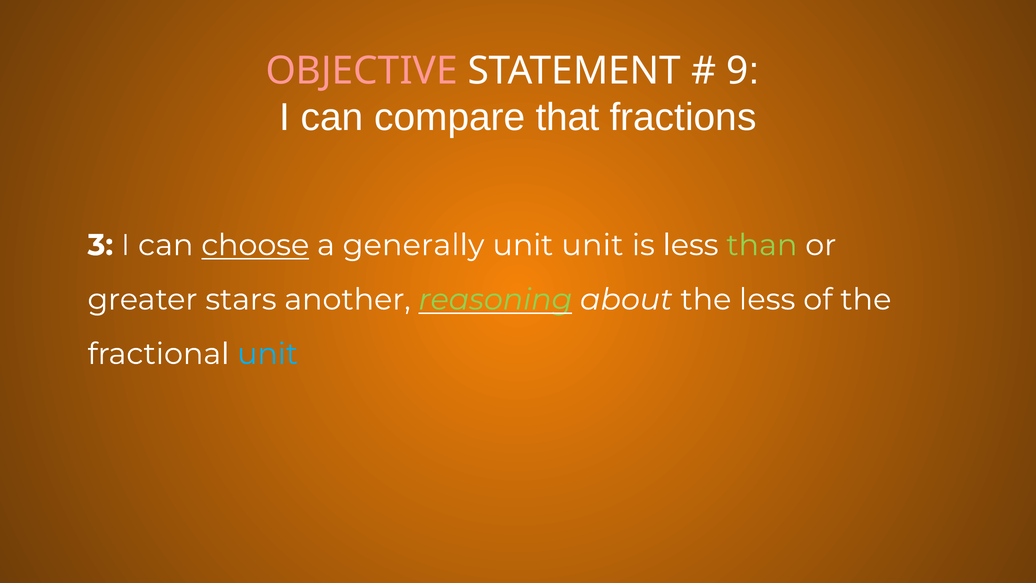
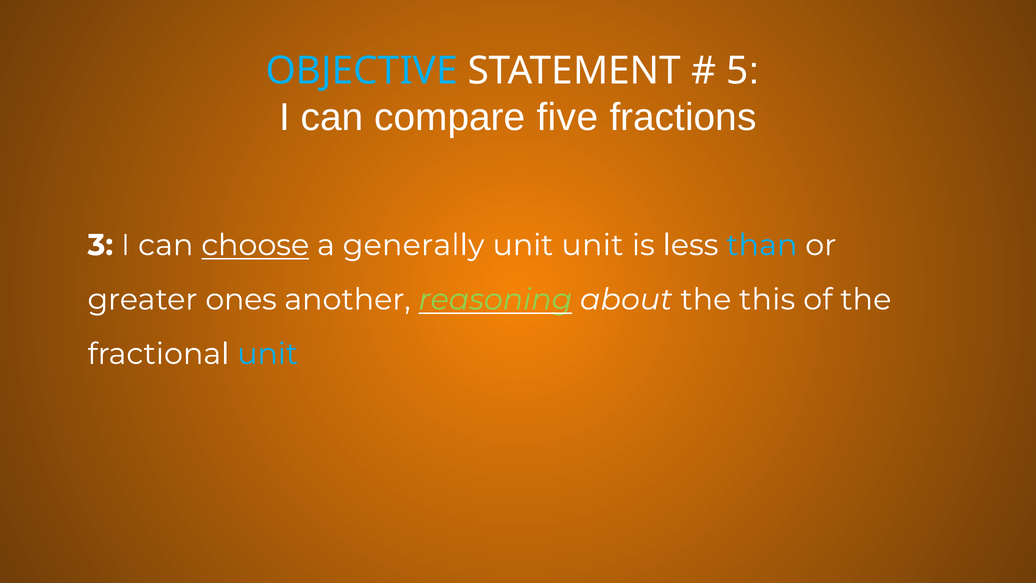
OBJECTIVE colour: pink -> light blue (362, 71)
9: 9 -> 5 (738, 71)
that: that -> five (567, 117)
than colour: light green -> light blue (762, 245)
stars: stars -> ones (241, 299)
the less: less -> this (767, 299)
